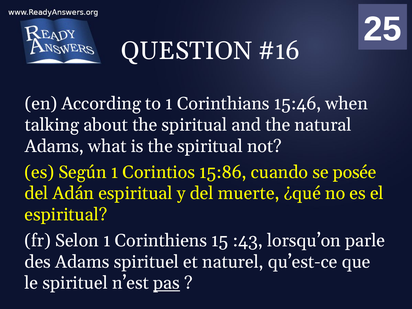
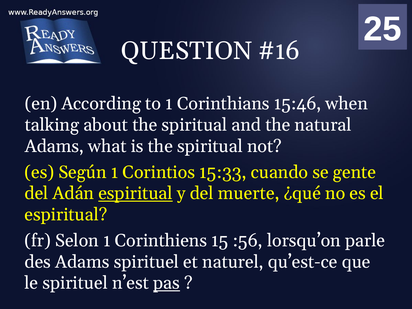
15:86: 15:86 -> 15:33 (223, 172)
posée: posée -> gente (354, 172)
espiritual underline: none -> present (135, 193)
:43: :43 -> :56 (248, 241)
